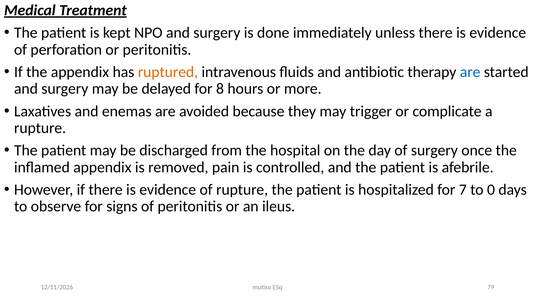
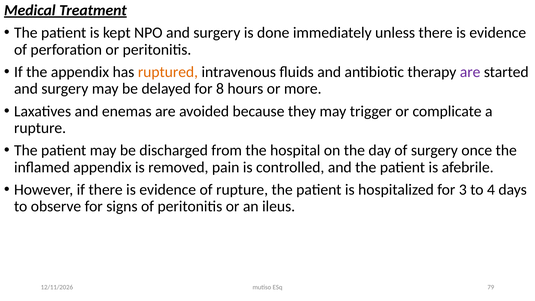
are colour: blue -> purple (470, 72)
7: 7 -> 3 (463, 190)
0: 0 -> 4 (491, 190)
